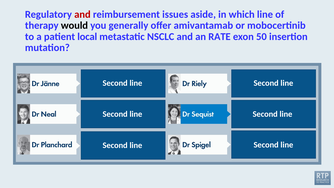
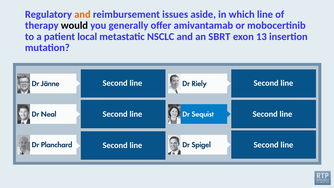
and colour: red -> orange (82, 15)
RATE: RATE -> SBRT (219, 37)
50: 50 -> 13 (261, 37)
